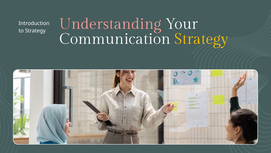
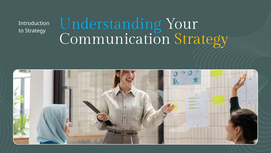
Understanding colour: pink -> light blue (110, 24)
